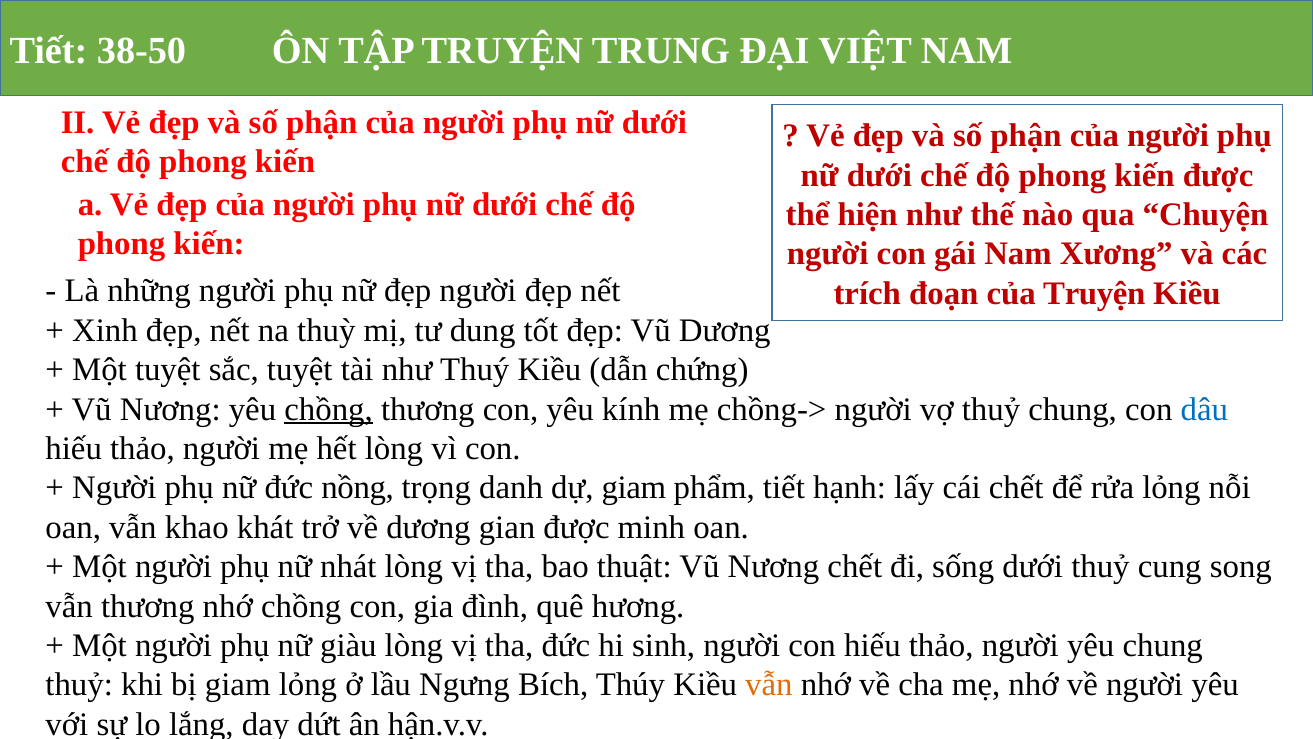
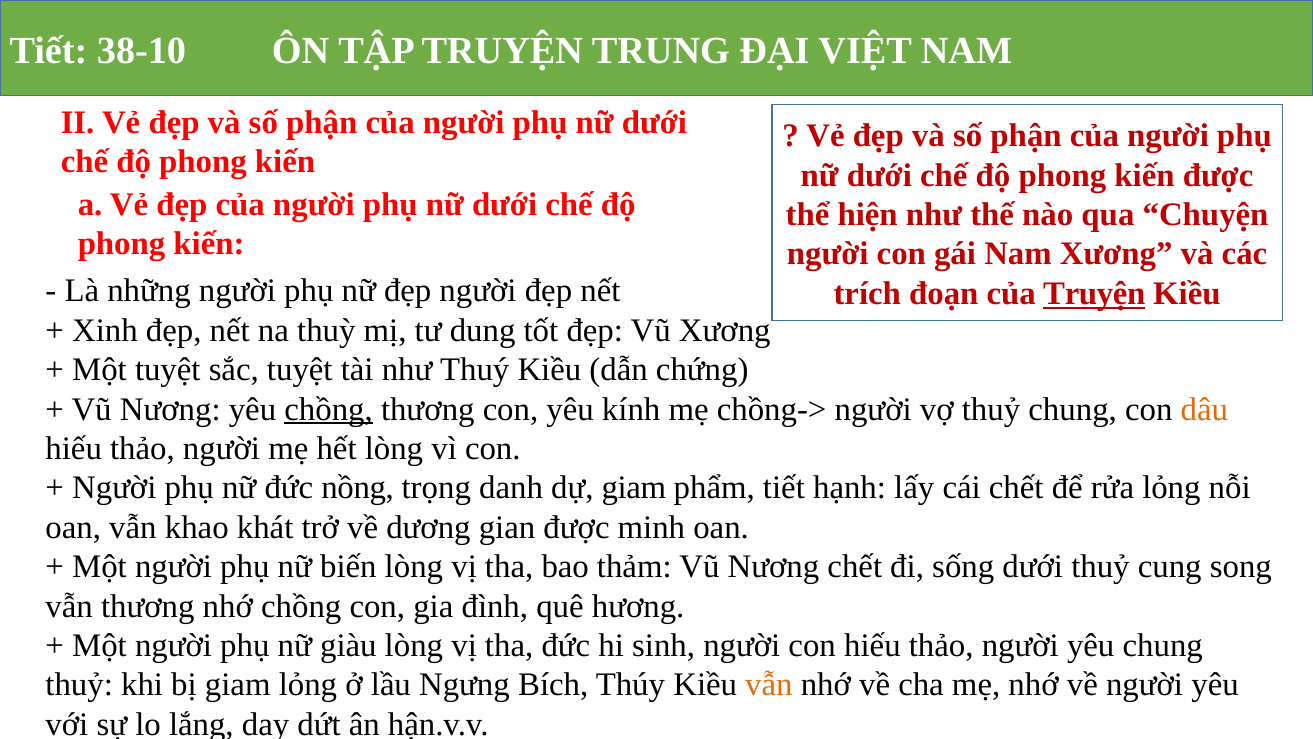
38-50: 38-50 -> 38-10 (142, 50)
Truyện underline: none -> present (1094, 293)
Vũ Dương: Dương -> Xương (725, 330)
dâu colour: blue -> orange (1204, 409)
nhát: nhát -> biến (348, 567)
thuật: thuật -> thảm (634, 567)
